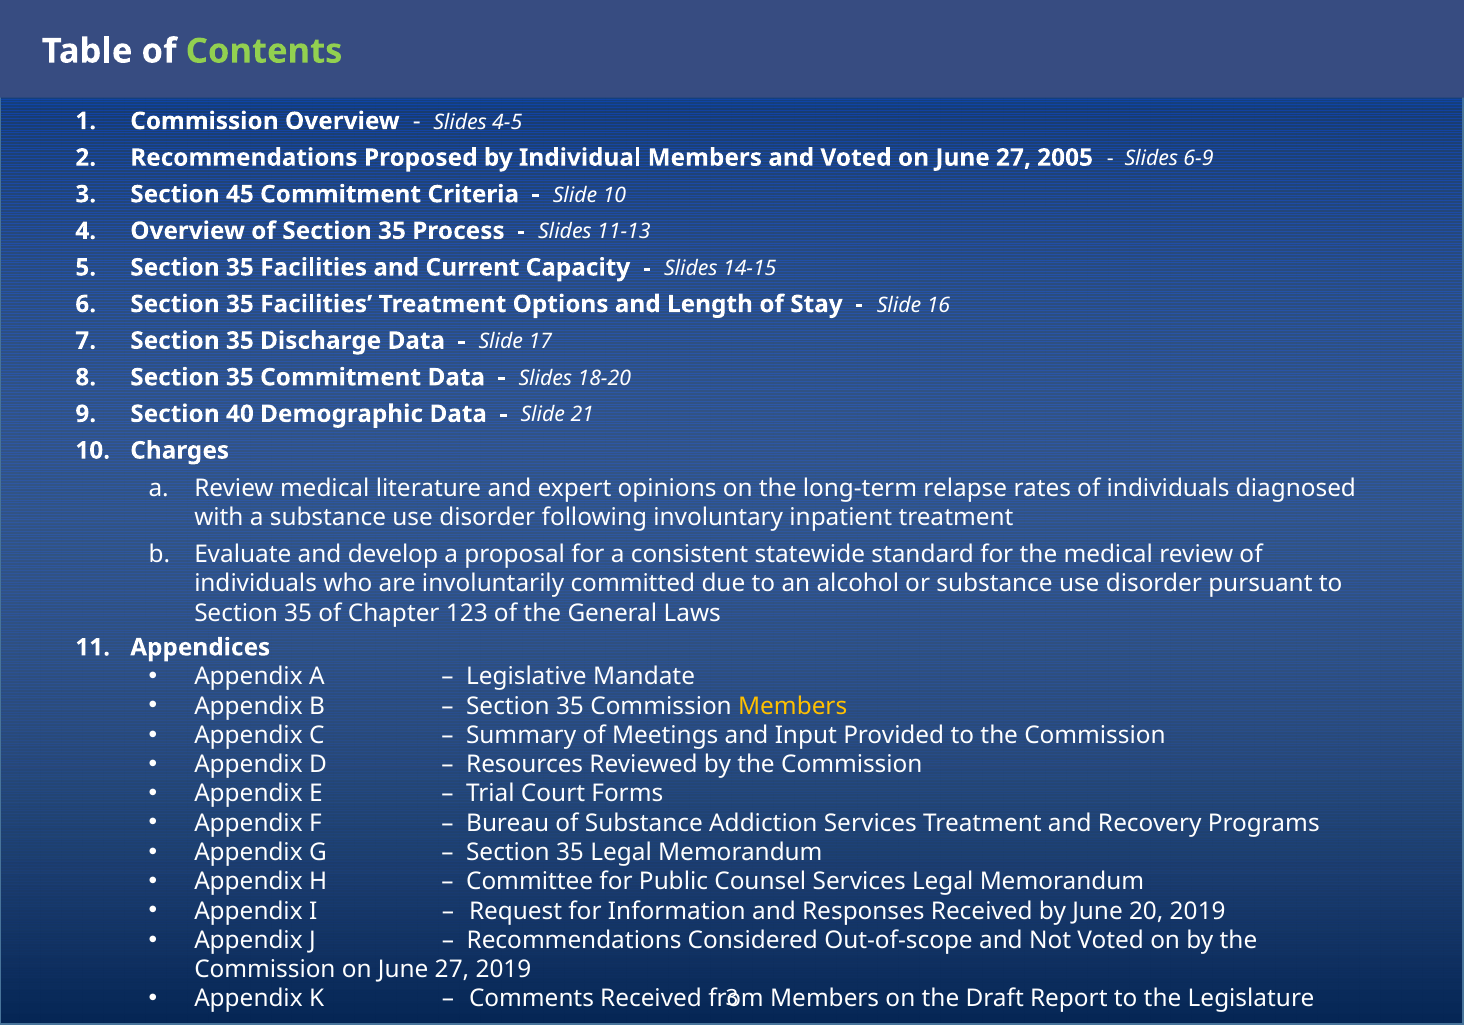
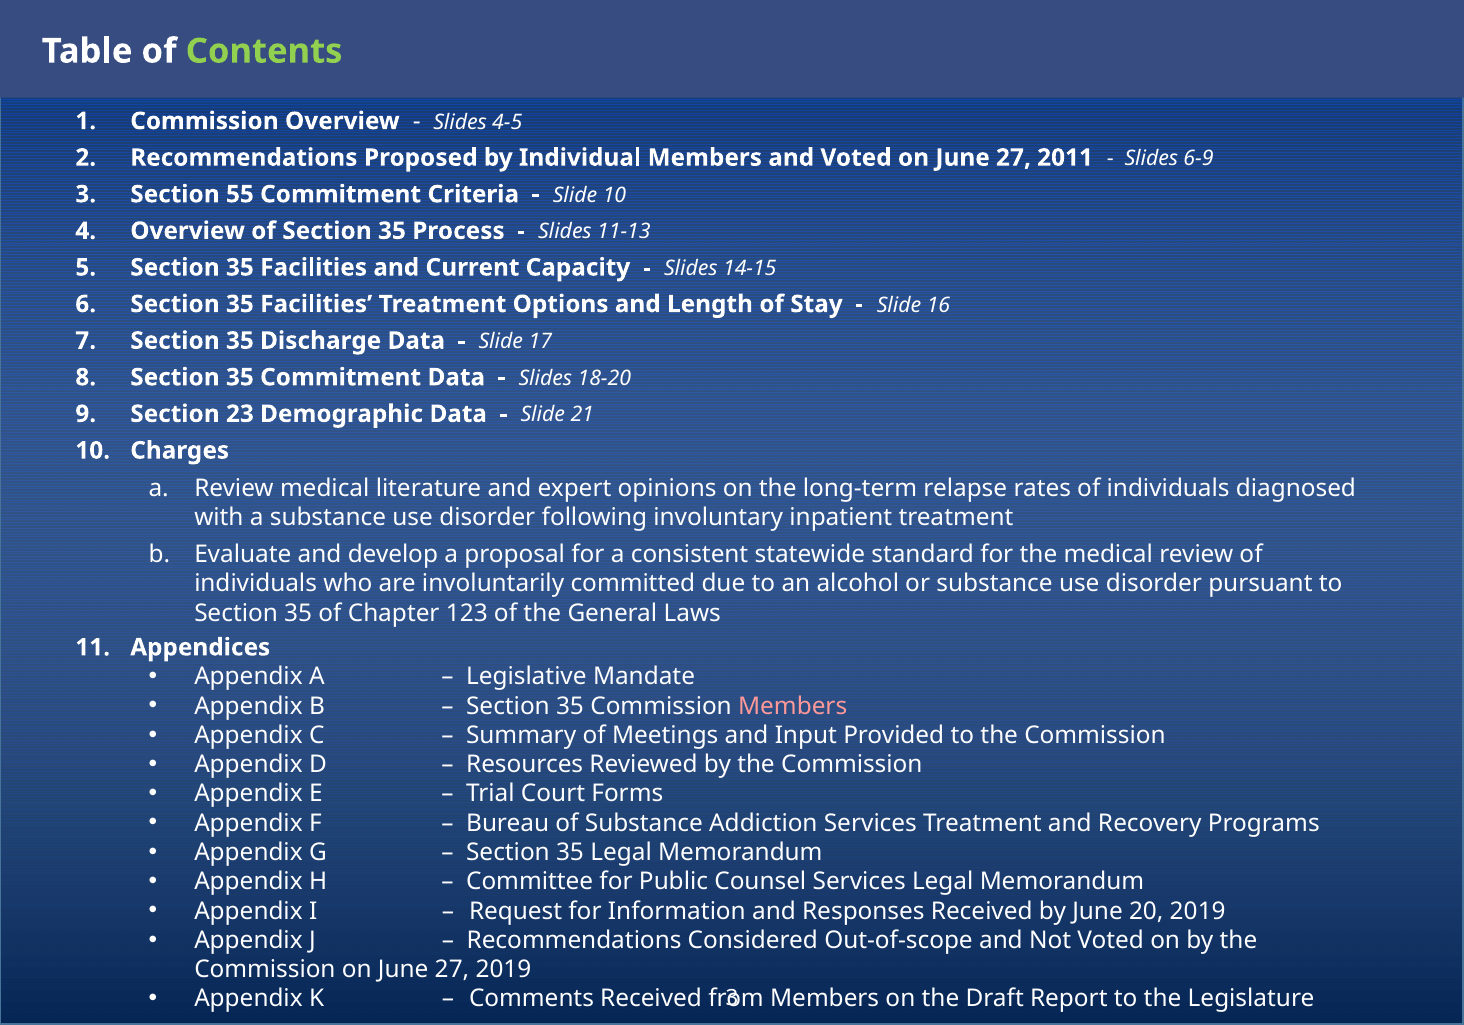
2005: 2005 -> 2011 (1065, 158)
45: 45 -> 55 (240, 194)
40: 40 -> 23 (240, 414)
Members colour: yellow -> pink (793, 706)
